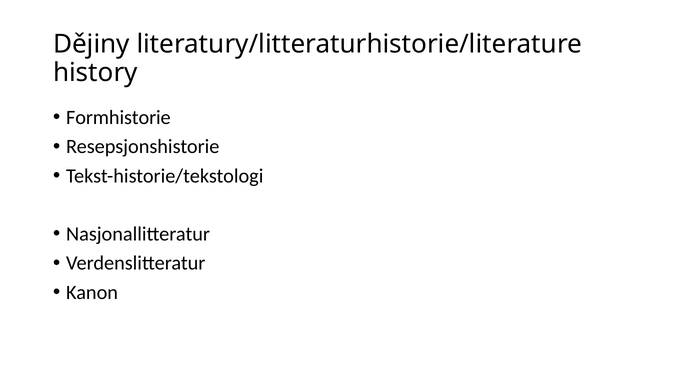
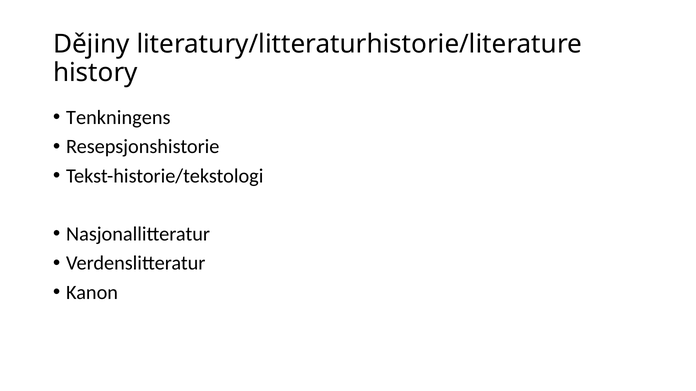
Formhistorie: Formhistorie -> Tenkningens (118, 118)
